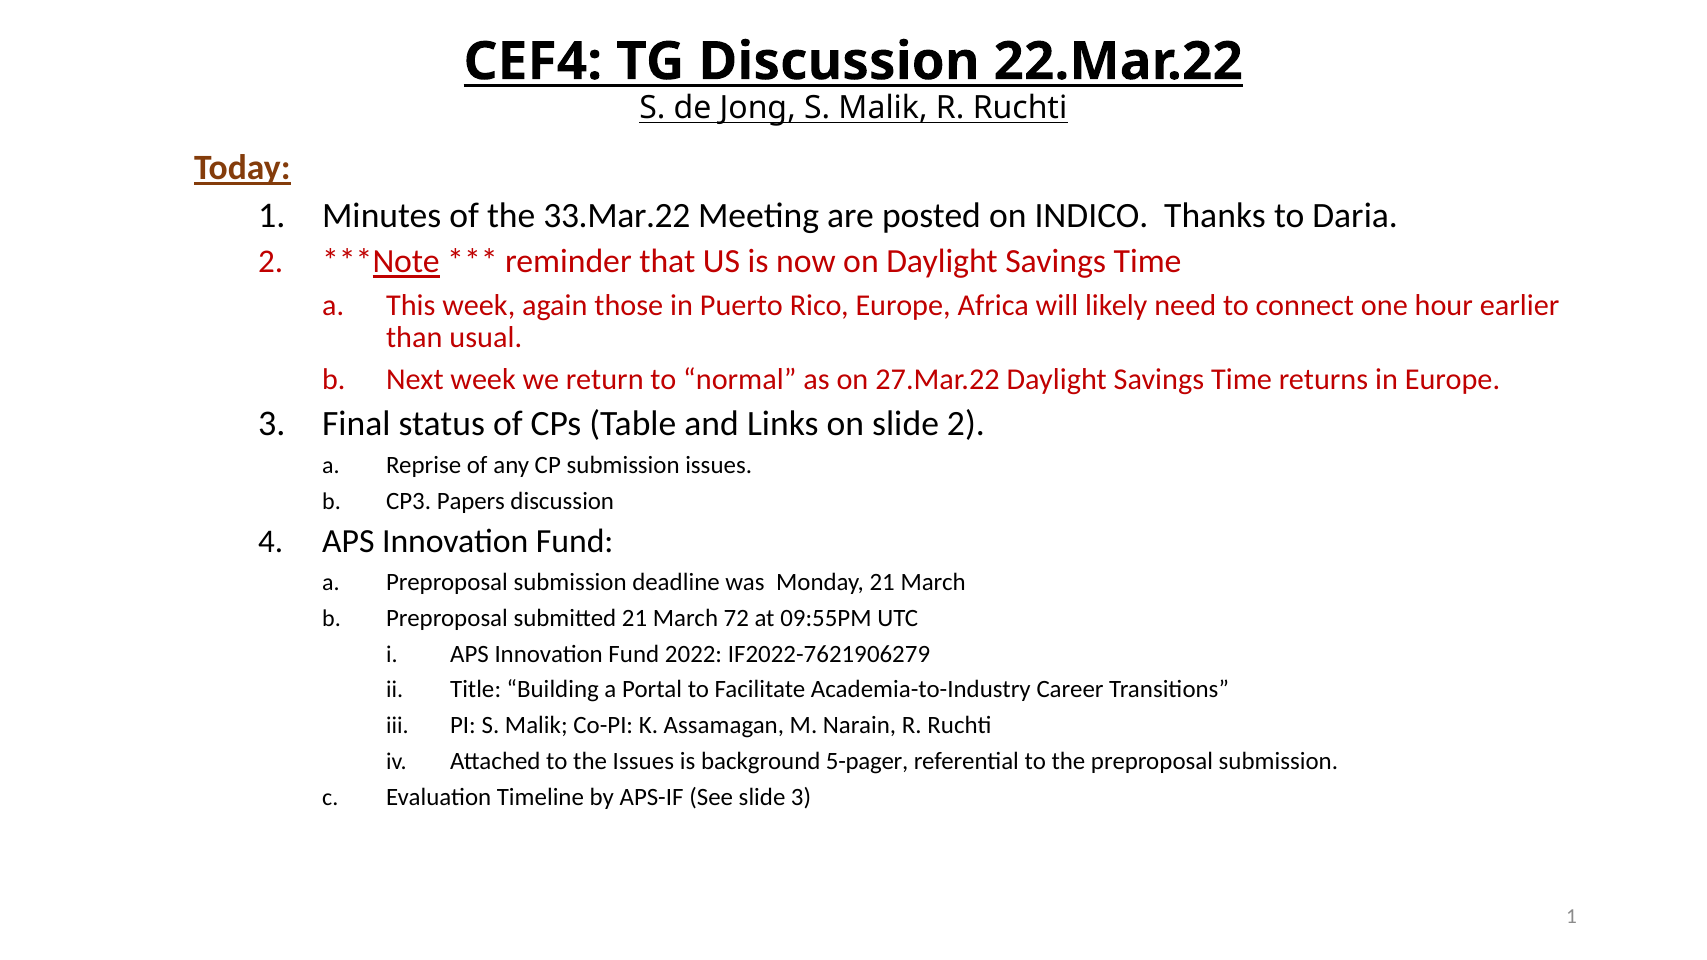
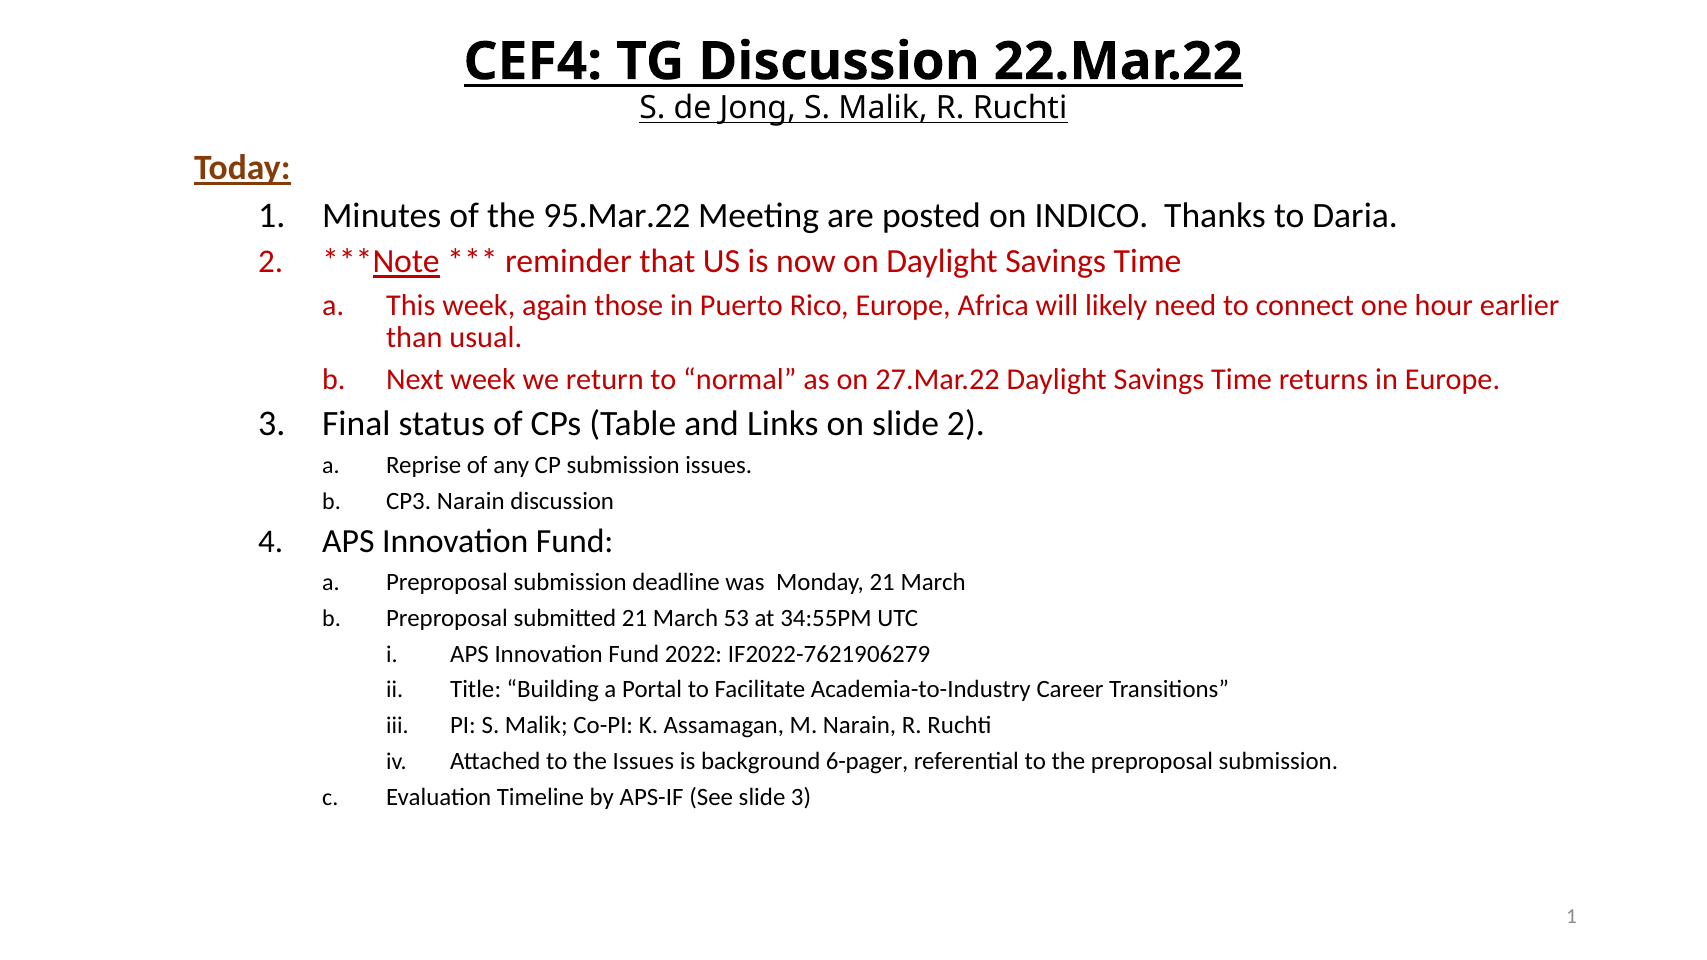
33.Mar.22: 33.Mar.22 -> 95.Mar.22 (617, 216)
CP3 Papers: Papers -> Narain (471, 501)
72: 72 -> 53 (736, 618)
09:55PM: 09:55PM -> 34:55PM (826, 618)
5-pager: 5-pager -> 6-pager (867, 761)
